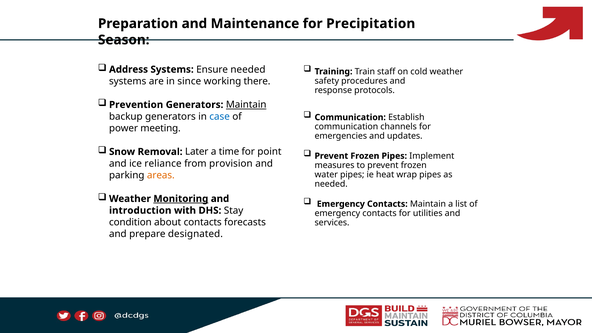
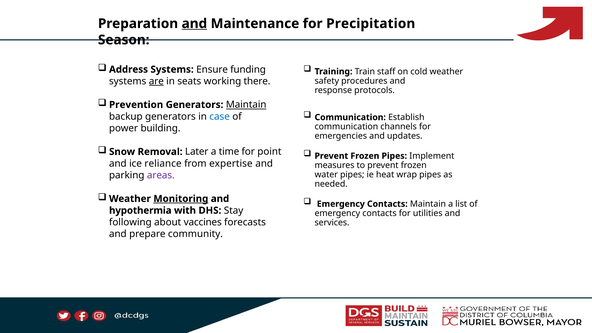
and underline: none -> present (194, 24)
Ensure needed: needed -> funding (248, 69)
are underline: none -> present (156, 81)
since: since -> seats (189, 81)
meeting: meeting -> building (161, 128)
provision: provision -> expertise (231, 163)
areas colour: orange -> purple (161, 175)
introduction: introduction -> hypothermia (140, 210)
condition: condition -> following (130, 222)
about contacts: contacts -> vaccines (203, 222)
designated: designated -> community (195, 234)
